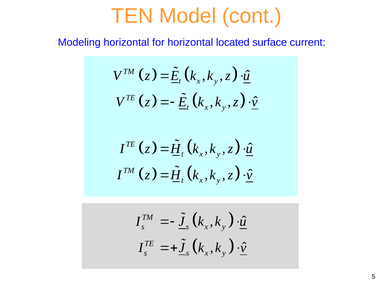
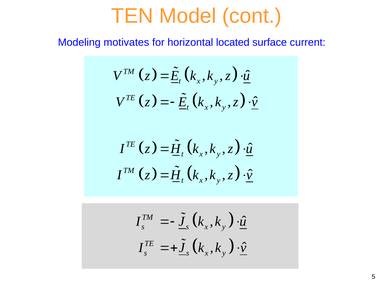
Modeling horizontal: horizontal -> motivates (126, 42)
